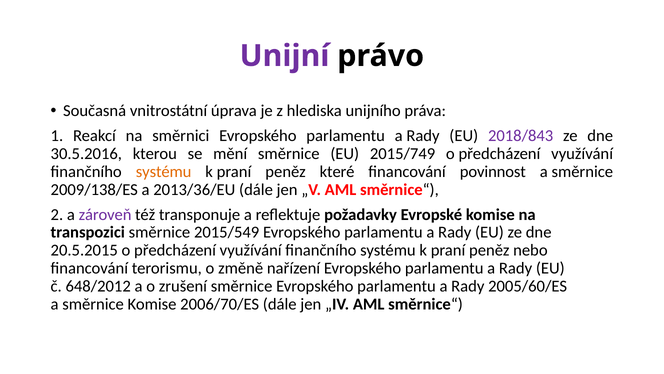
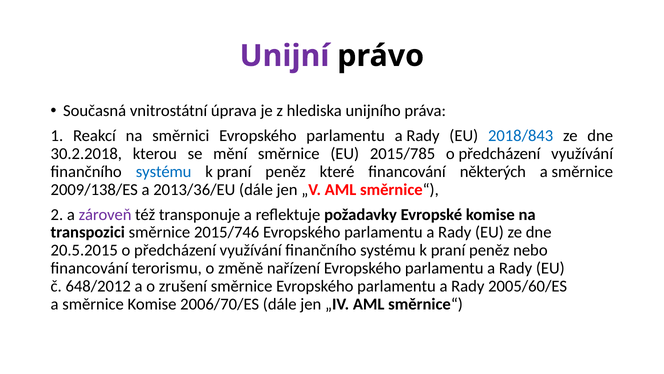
2018/843 colour: purple -> blue (521, 136)
30.5.2016: 30.5.2016 -> 30.2.2018 (86, 154)
2015/749: 2015/749 -> 2015/785 (403, 154)
systému colour: orange -> blue (164, 171)
povinnost: povinnost -> některých (493, 171)
2015/549: 2015/549 -> 2015/746 (227, 232)
